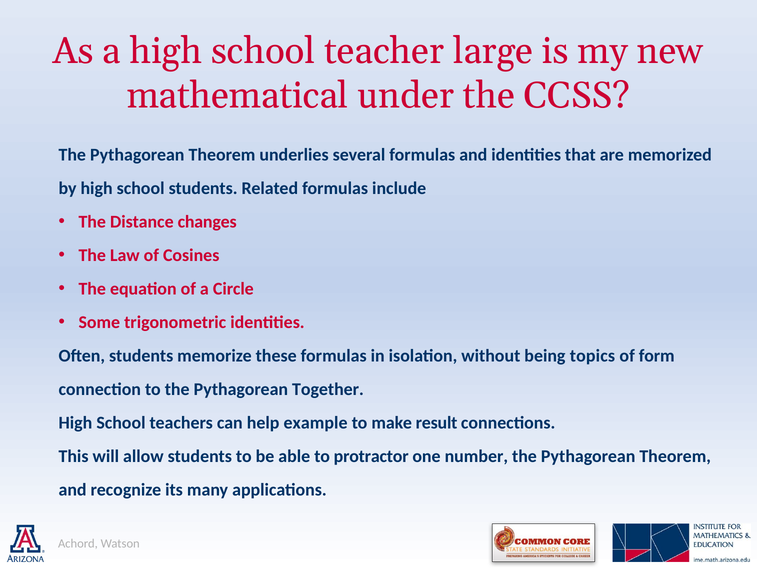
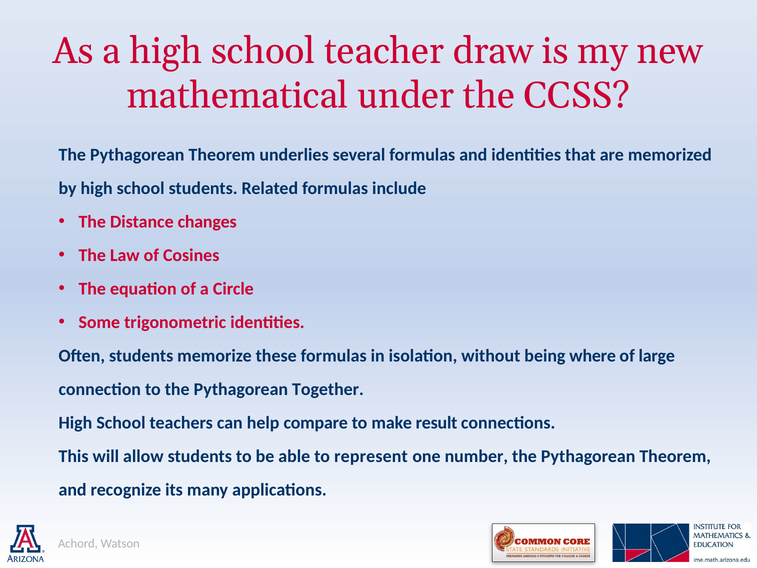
large: large -> draw (493, 51)
topics: topics -> where (593, 356)
form: form -> large (657, 356)
example: example -> compare (316, 423)
protractor: protractor -> represent (371, 456)
